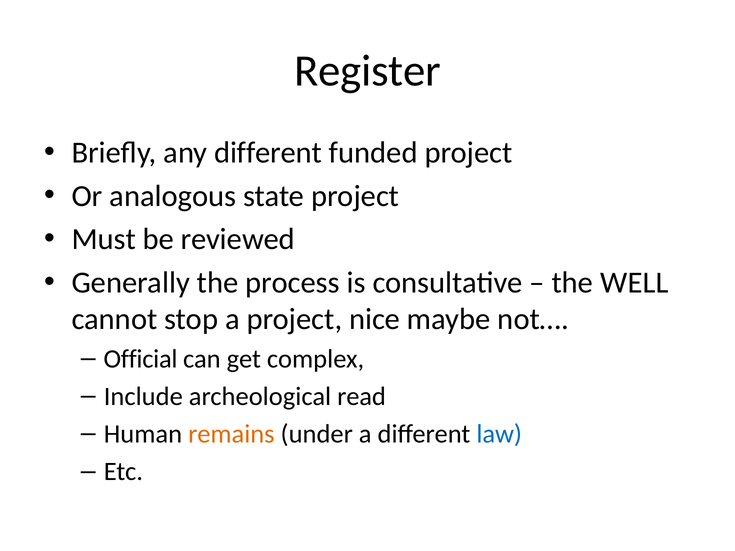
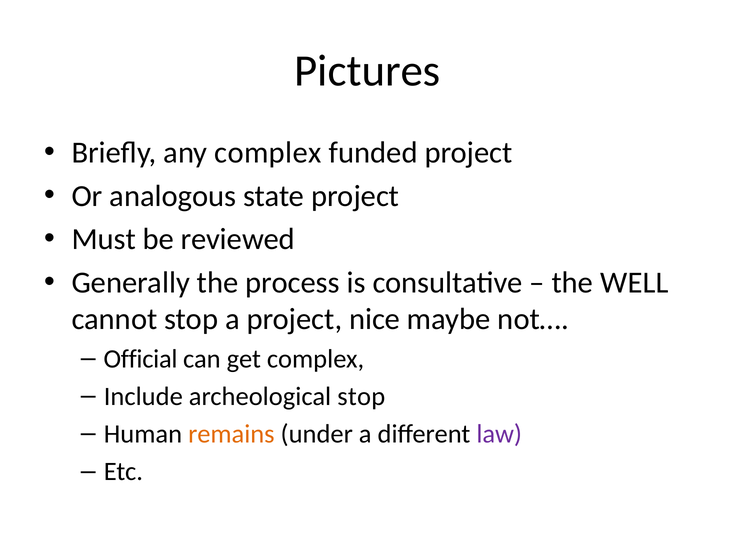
Register: Register -> Pictures (367, 71)
any different: different -> complex (268, 153)
archeological read: read -> stop (361, 397)
law colour: blue -> purple (499, 434)
